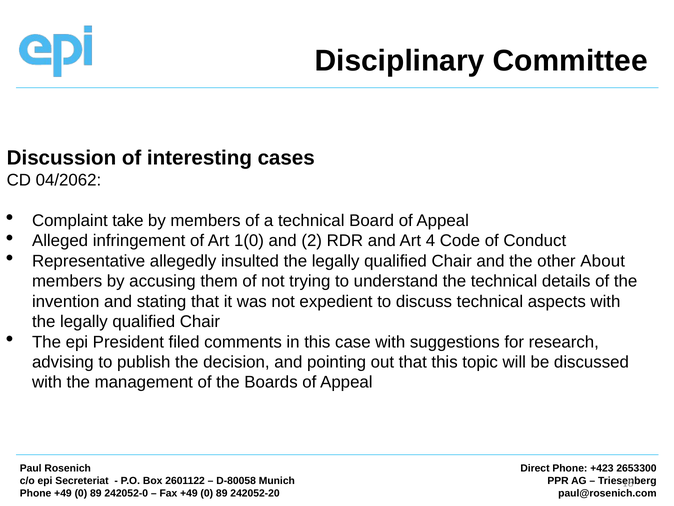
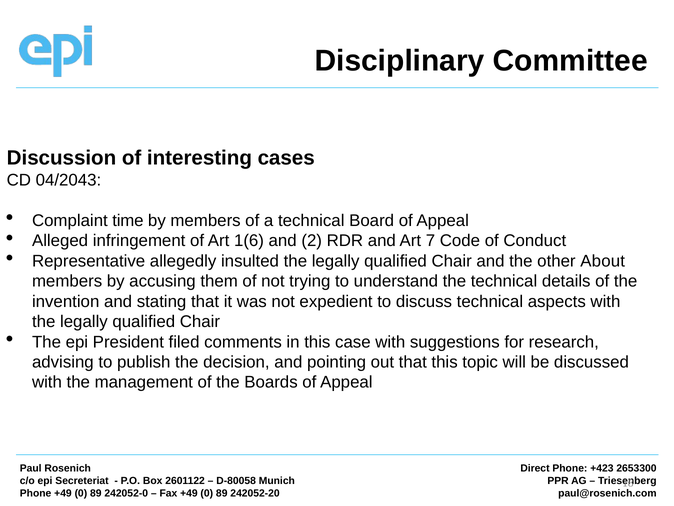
04/2062: 04/2062 -> 04/2043 (68, 180)
take: take -> time (128, 220)
1(0: 1(0 -> 1(6 (249, 241)
4: 4 -> 7 (431, 241)
